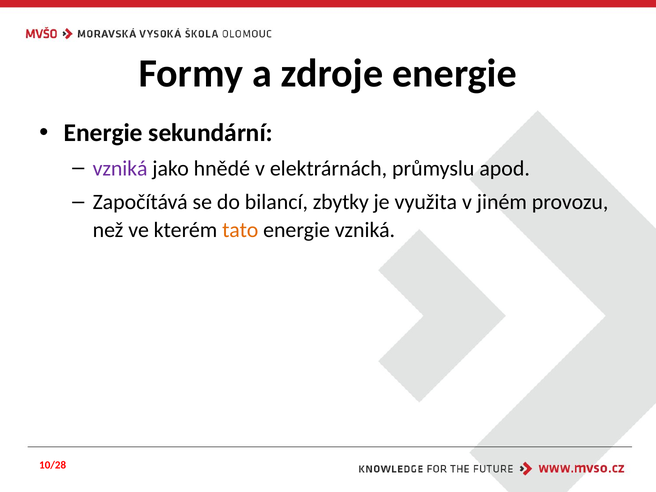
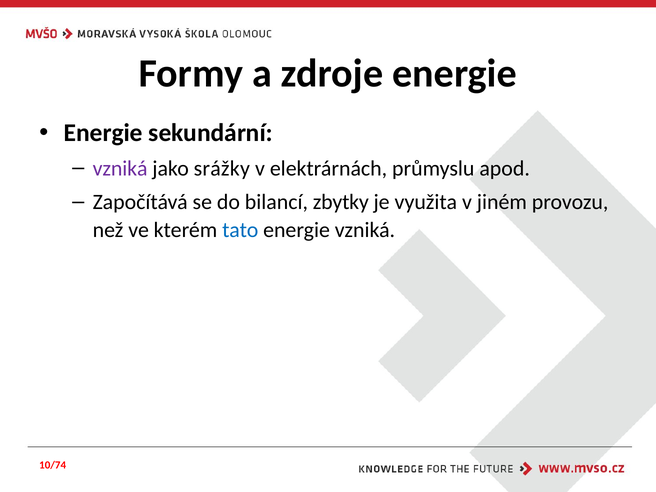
hnědé: hnědé -> srážky (222, 168)
tato colour: orange -> blue (240, 230)
10/28: 10/28 -> 10/74 (53, 465)
